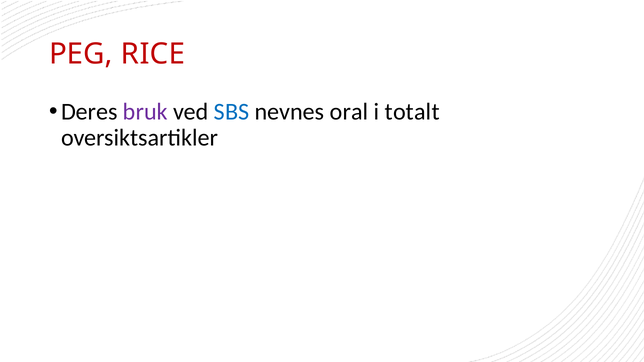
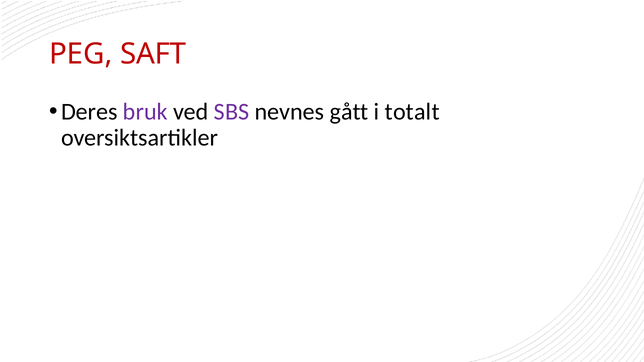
RICE: RICE -> SAFT (153, 54)
SBS colour: blue -> purple (232, 112)
oral: oral -> gått (349, 112)
